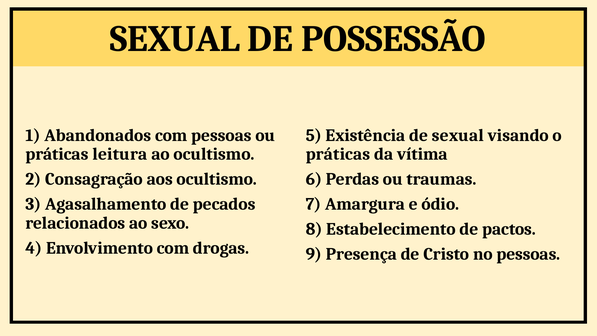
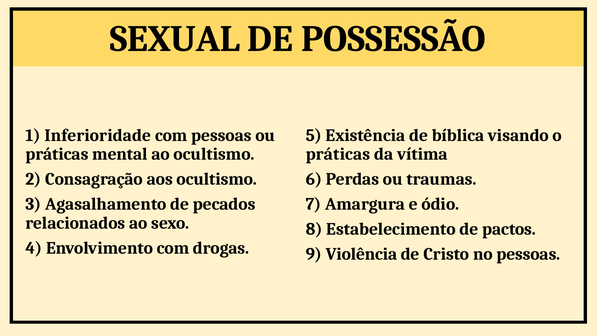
Abandonados: Abandonados -> Inferioridade (98, 135)
de sexual: sexual -> bíblica (458, 135)
leitura: leitura -> mental (120, 154)
Presença: Presença -> Violência (361, 254)
